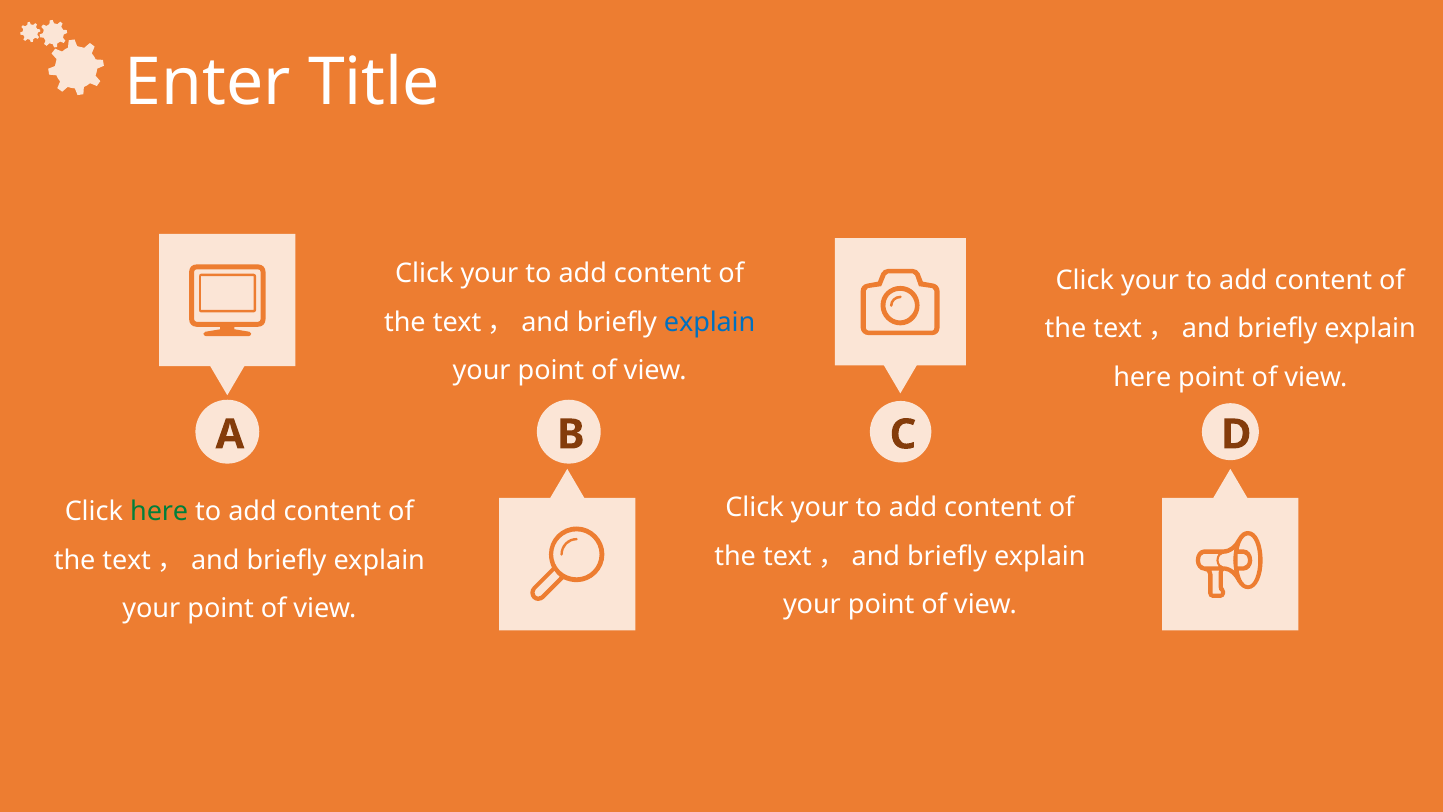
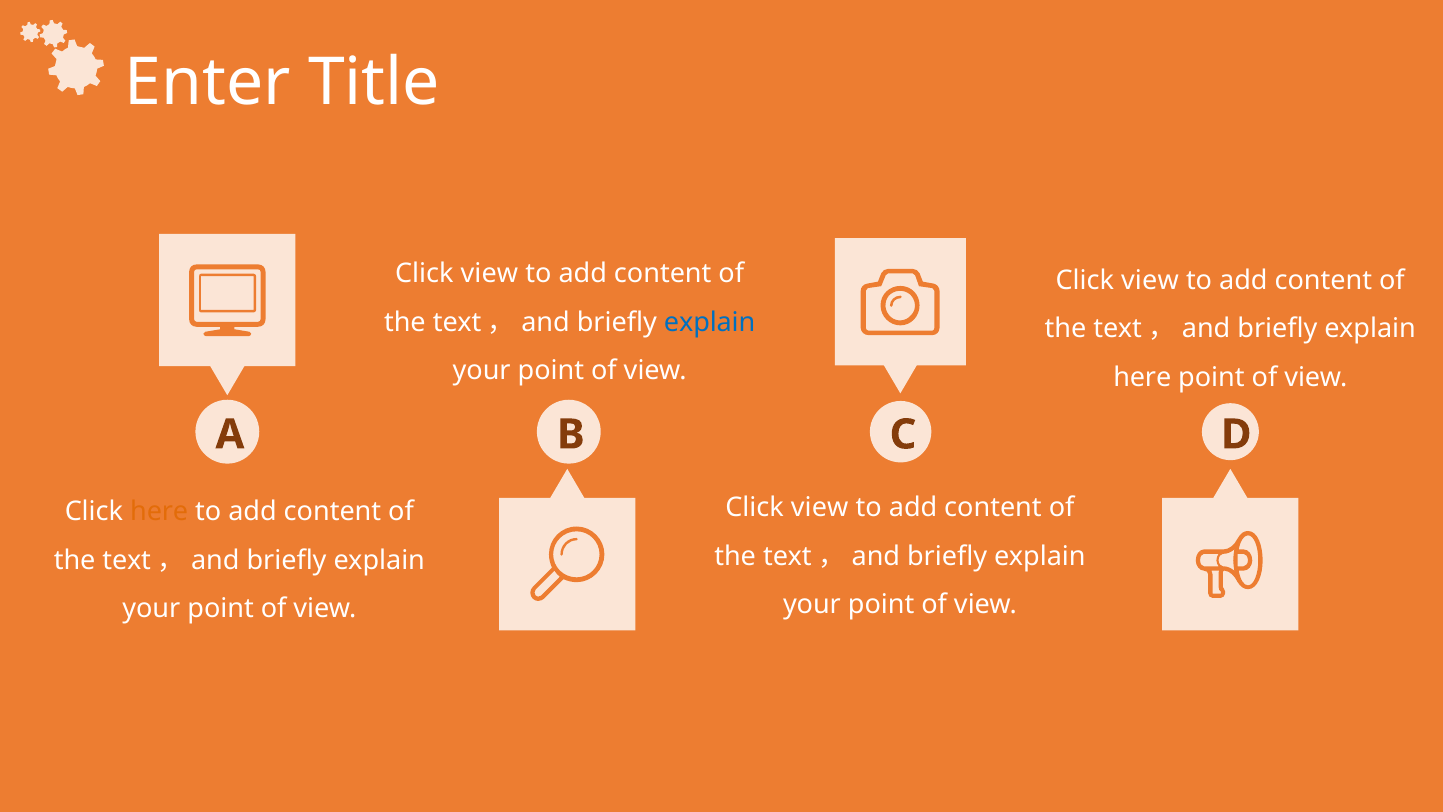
your: your -> view (489, 274)
your: your -> view (1150, 280)
your: your -> view (820, 507)
here colour: green -> orange (159, 511)
